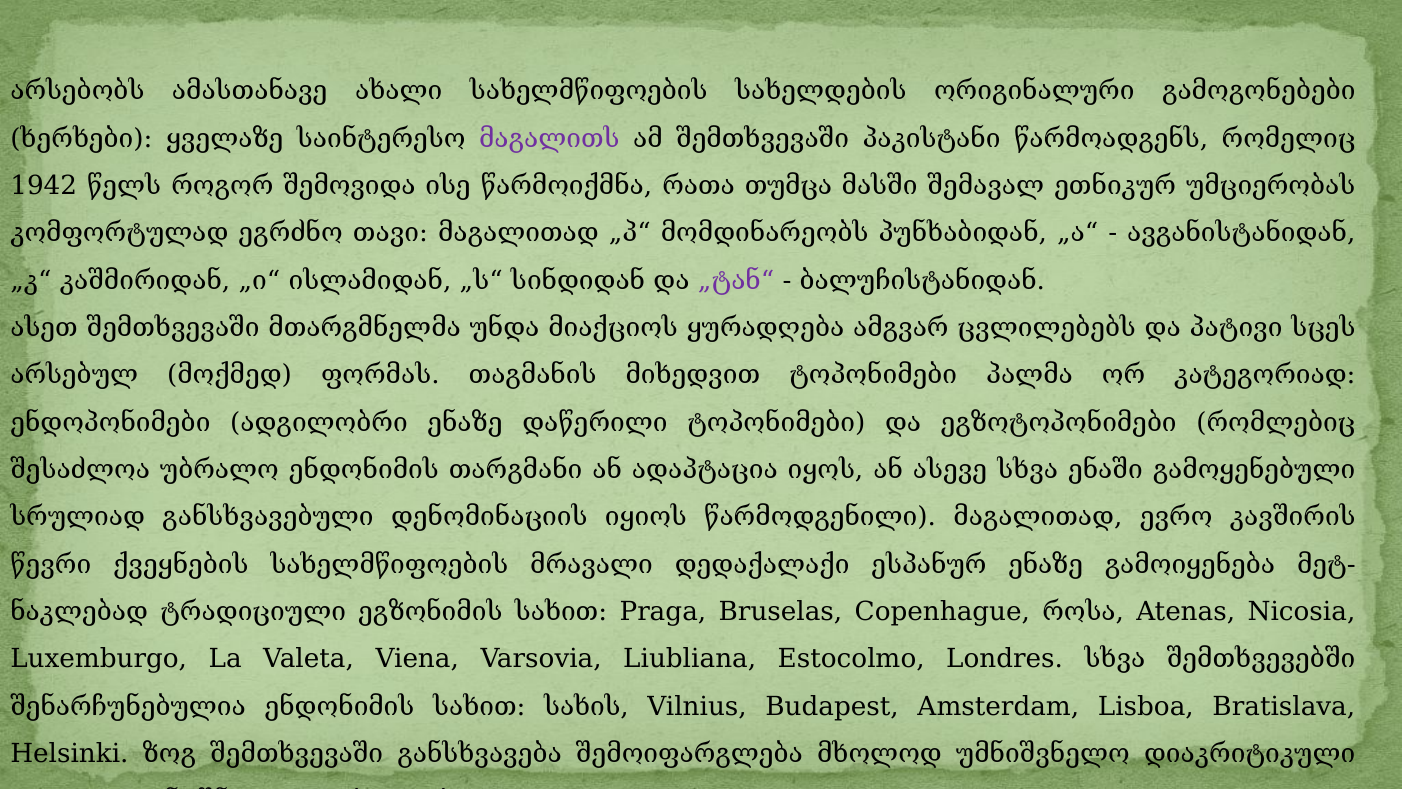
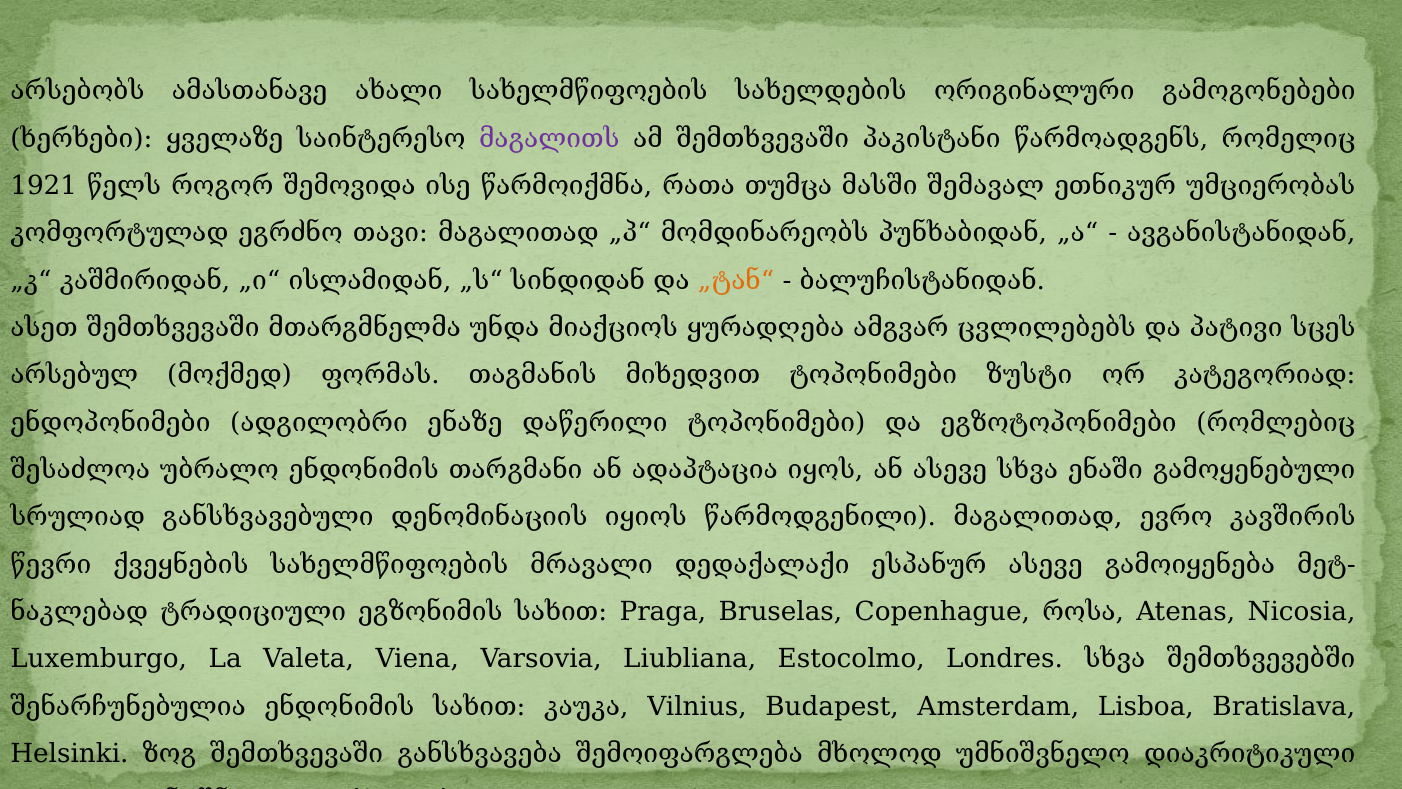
1942: 1942 -> 1921 (44, 186)
„ტან“ colour: purple -> orange (736, 280)
პალმა: პალმა -> ზუსტი (1029, 375)
ესპანურ ენაზე: ენაზე -> ასევე (1046, 564)
სახის: სახის -> კაუკა (586, 706)
